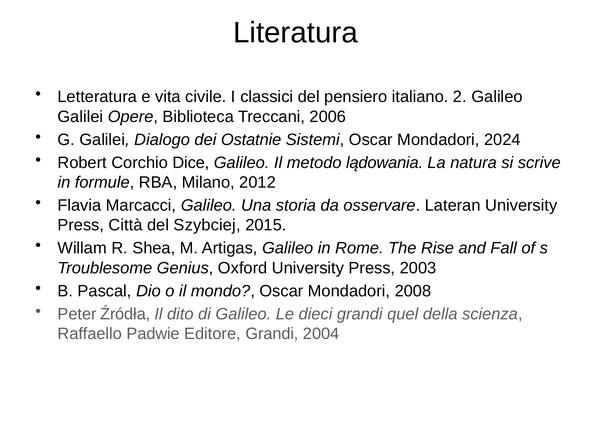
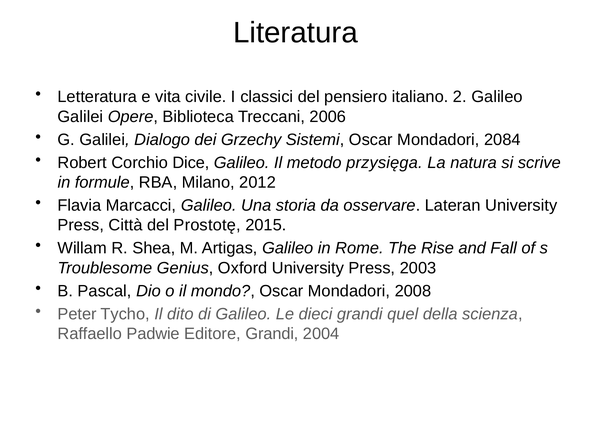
Ostatnie: Ostatnie -> Grzechy (251, 139)
2024: 2024 -> 2084 (502, 139)
lądowania: lądowania -> przysięga (384, 162)
Szybciej: Szybciej -> Prostotę (207, 225)
Źródła: Źródła -> Tycho (125, 313)
